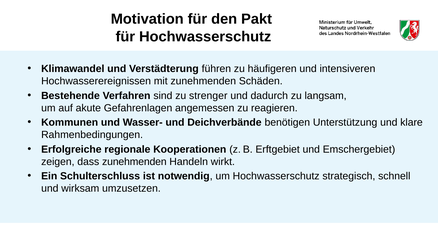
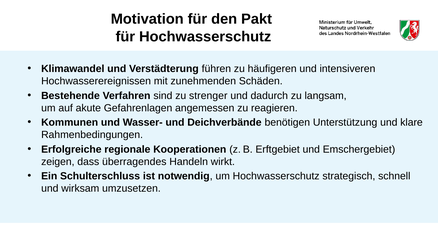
dass zunehmenden: zunehmenden -> überragendes (134, 162)
